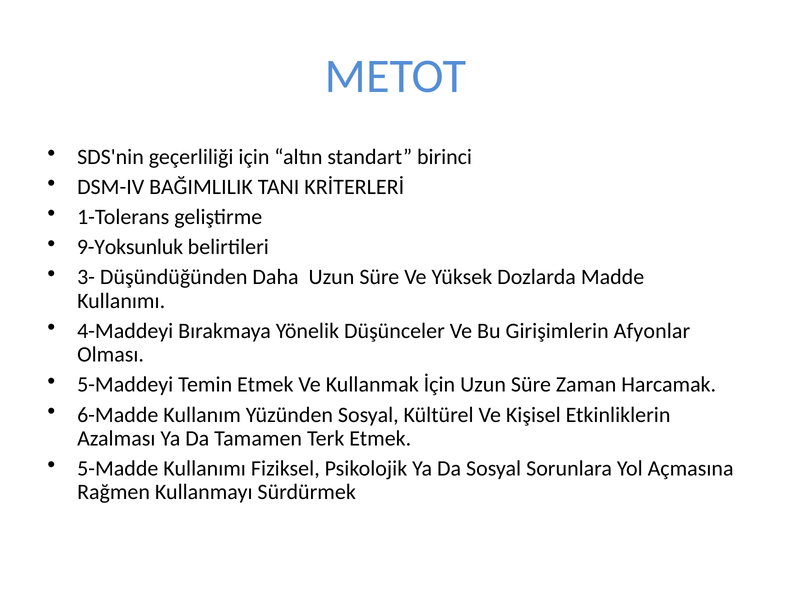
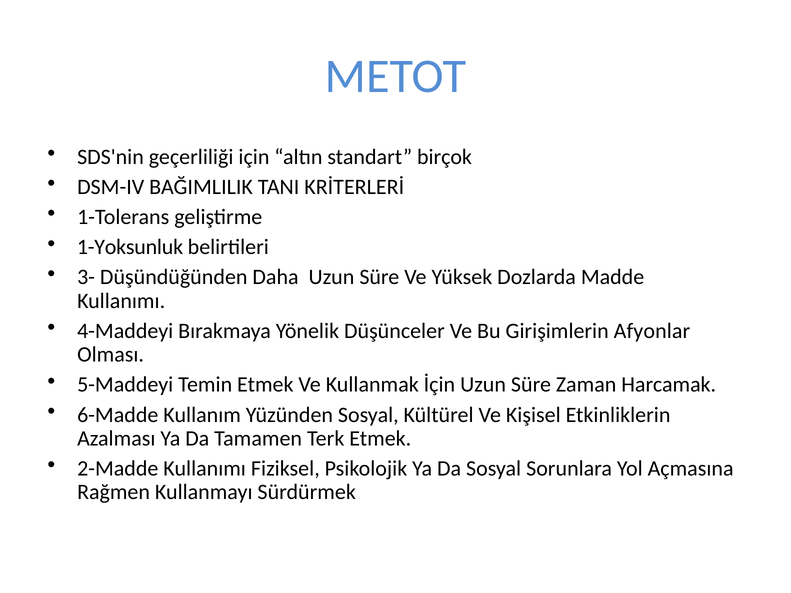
birinci: birinci -> birçok (444, 157)
9-Yoksunluk: 9-Yoksunluk -> 1-Yoksunluk (130, 247)
5-Madde: 5-Madde -> 2-Madde (118, 469)
